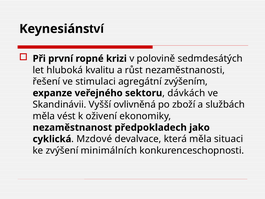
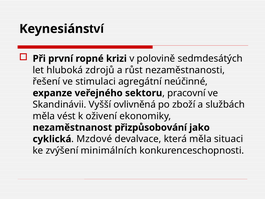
kvalitu: kvalitu -> zdrojů (100, 70)
zvýšením: zvýšením -> neúčinné (186, 81)
dávkách: dávkách -> pracovní (186, 93)
předpokladech: předpokladech -> přizpůsobování (151, 127)
